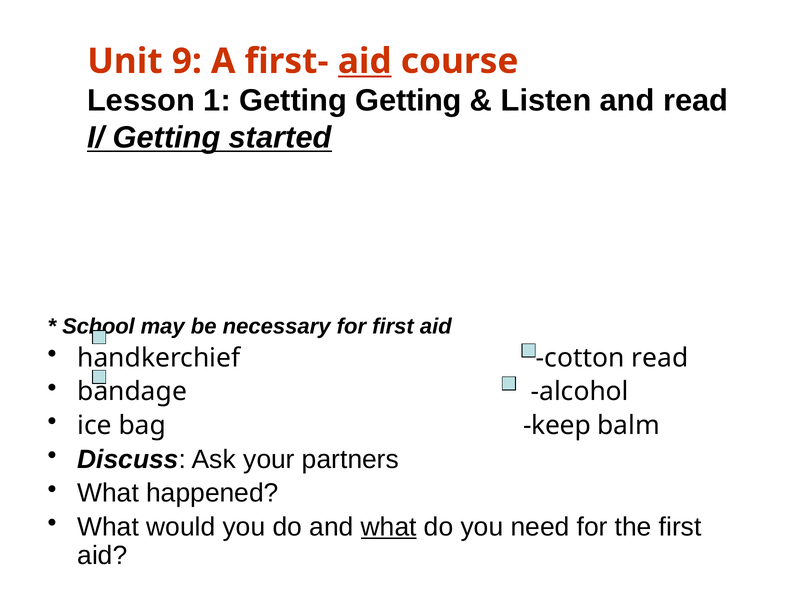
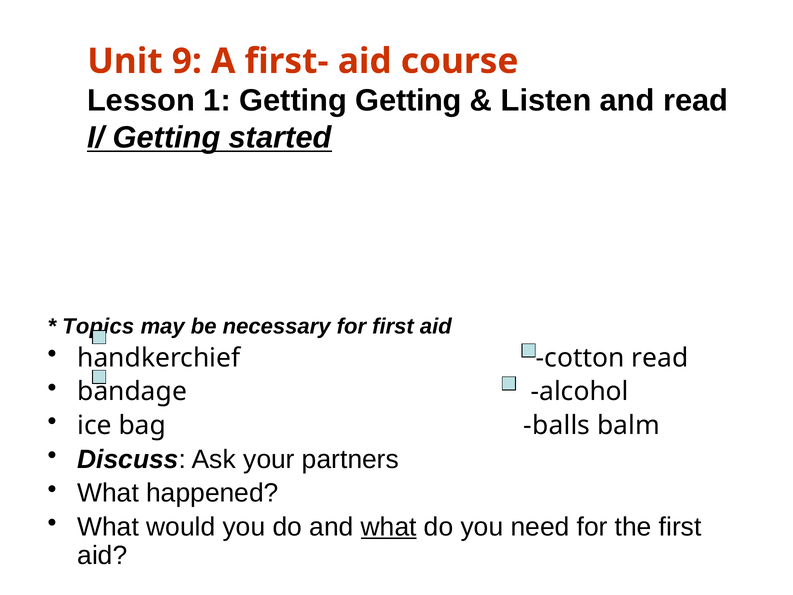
aid underline: present -> none (365, 61)
School: School -> Topics (98, 326)
keep: keep -> balls (557, 425)
